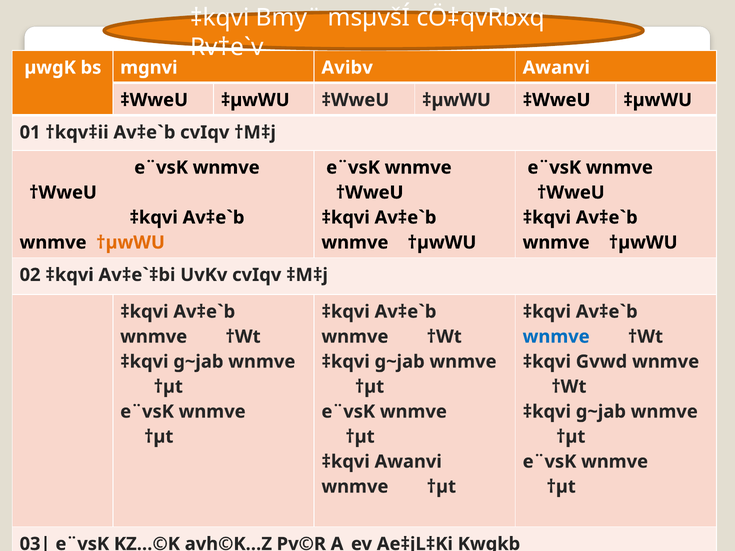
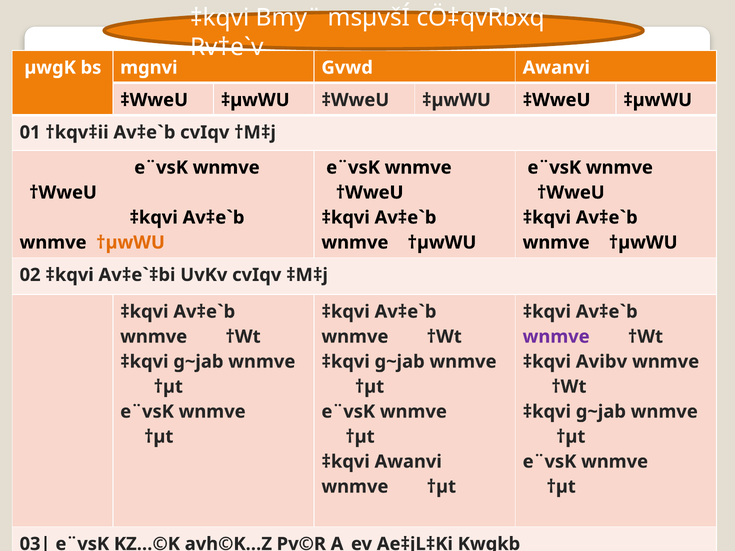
Avibv: Avibv -> Gvwd (347, 68)
wnmve colour: blue -> purple (556, 337)
Gvwd: Gvwd -> Avibv (601, 362)
